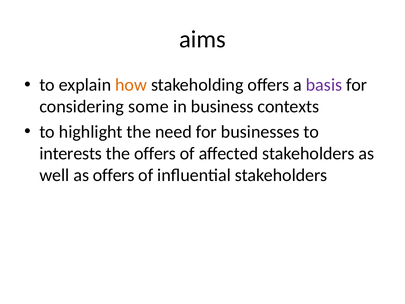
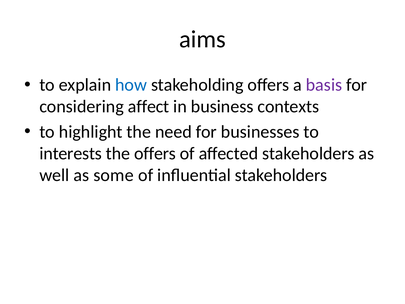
how colour: orange -> blue (131, 85)
some: some -> affect (149, 107)
as offers: offers -> some (114, 175)
